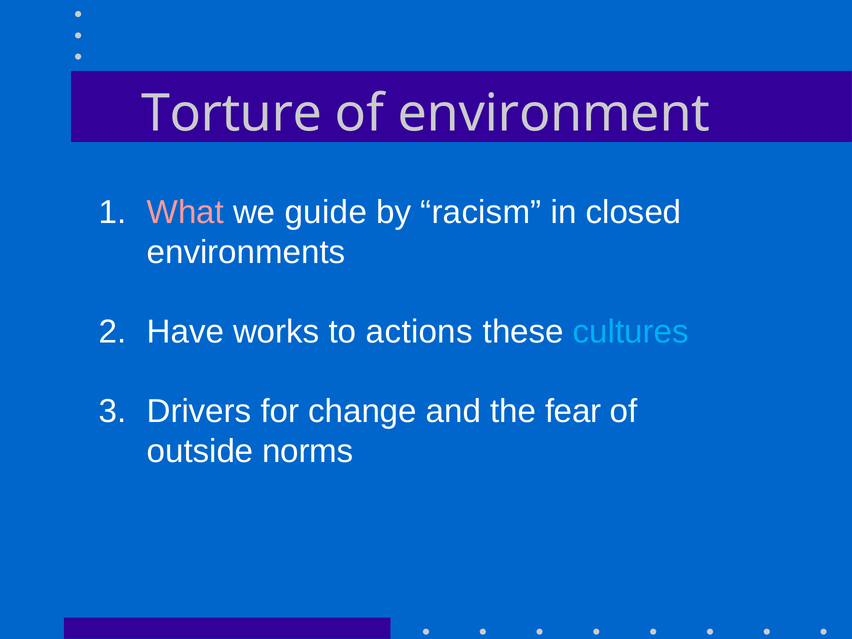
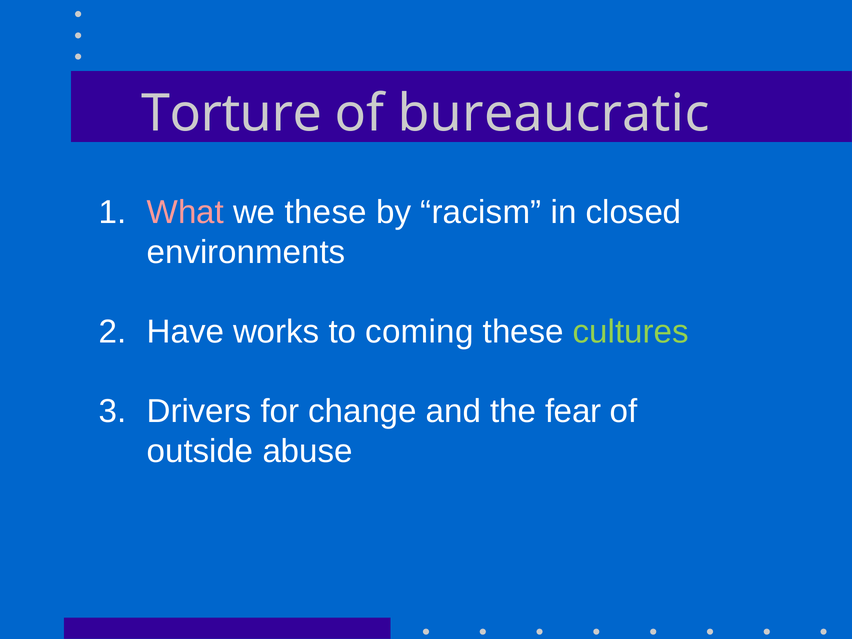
environment: environment -> bureaucratic (554, 114)
we guide: guide -> these (326, 212)
actions: actions -> coming (419, 332)
cultures colour: light blue -> light green (631, 332)
norms: norms -> abuse (308, 451)
